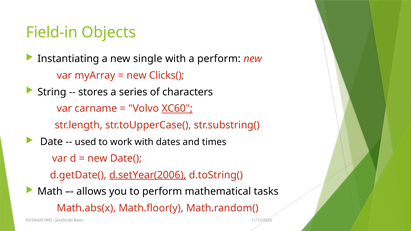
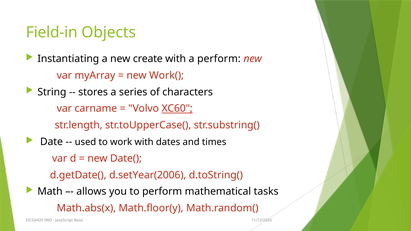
single: single -> create (148, 59)
Clicks(: Clicks( -> Work( (167, 75)
d.setYear(2006 underline: present -> none (148, 175)
